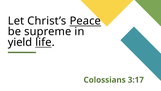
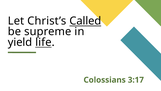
Peace: Peace -> Called (85, 21)
